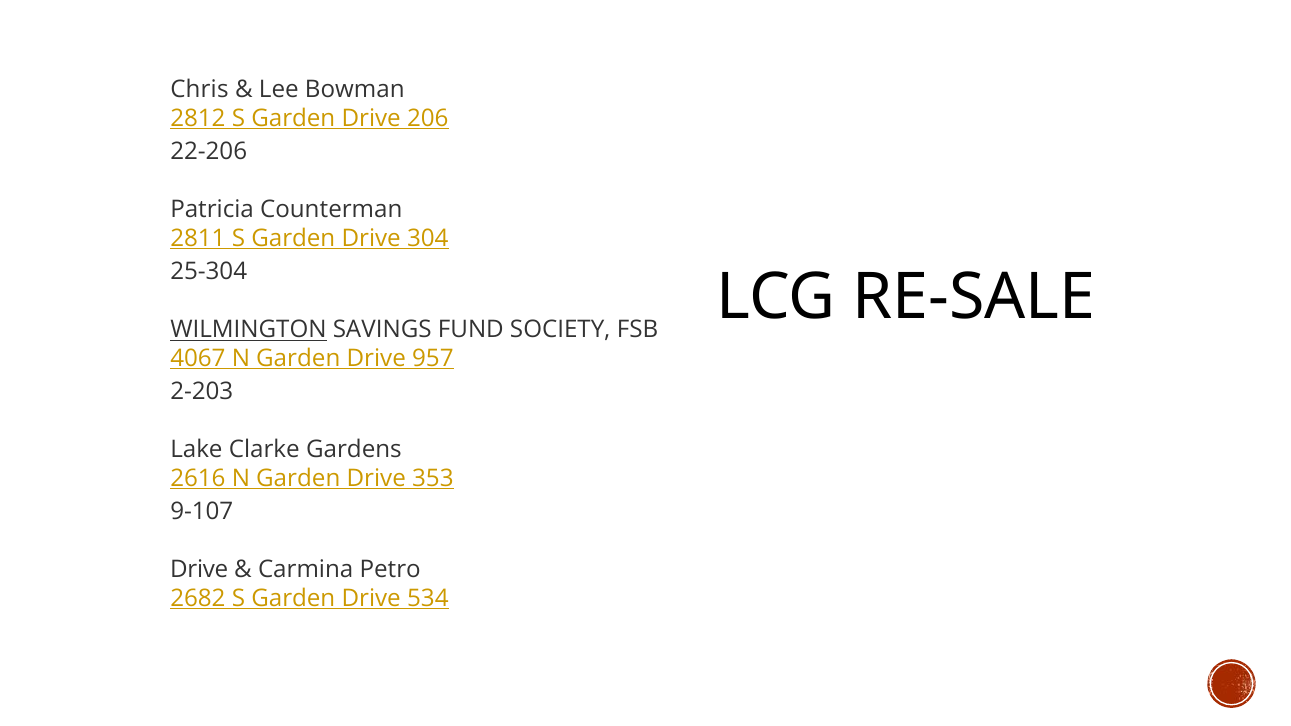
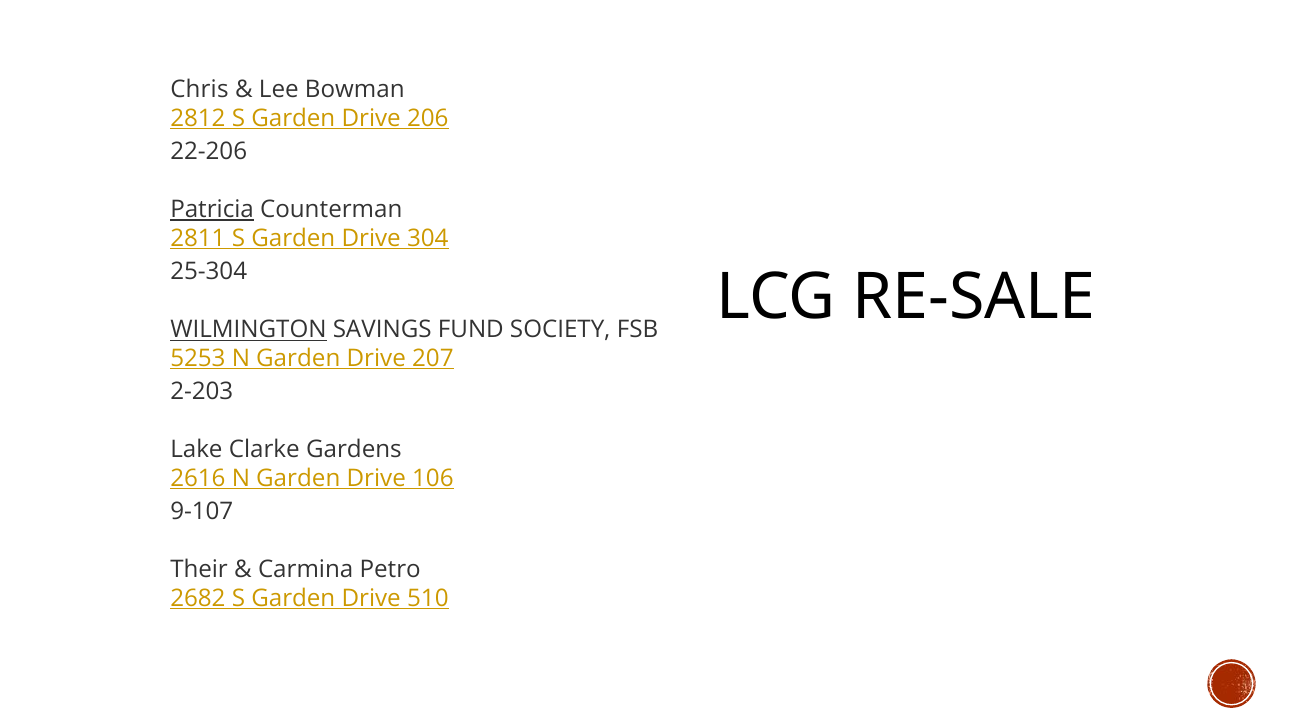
Patricia underline: none -> present (212, 210)
4067: 4067 -> 5253 (198, 359)
957: 957 -> 207 (433, 359)
353: 353 -> 106 (433, 479)
Drive: Drive -> Their (199, 570)
534: 534 -> 510 (428, 599)
